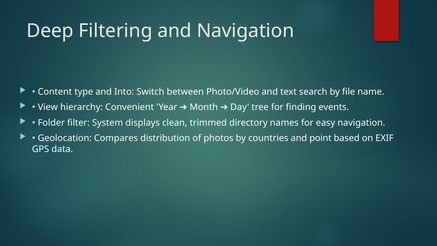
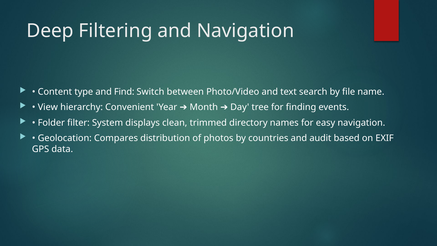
Into: Into -> Find (124, 92)
point: point -> audit (320, 138)
